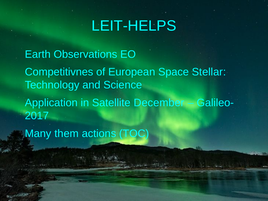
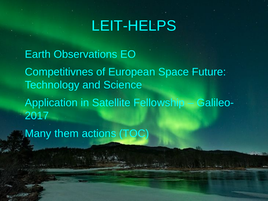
Stellar: Stellar -> Future (209, 72)
December: December -> Fellowship (159, 103)
